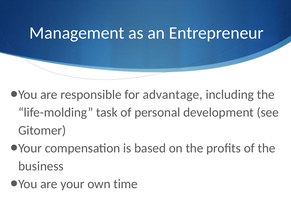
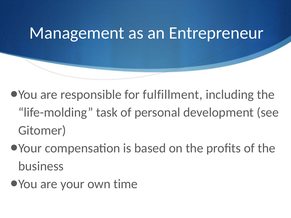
advantage: advantage -> fulfillment (173, 95)
